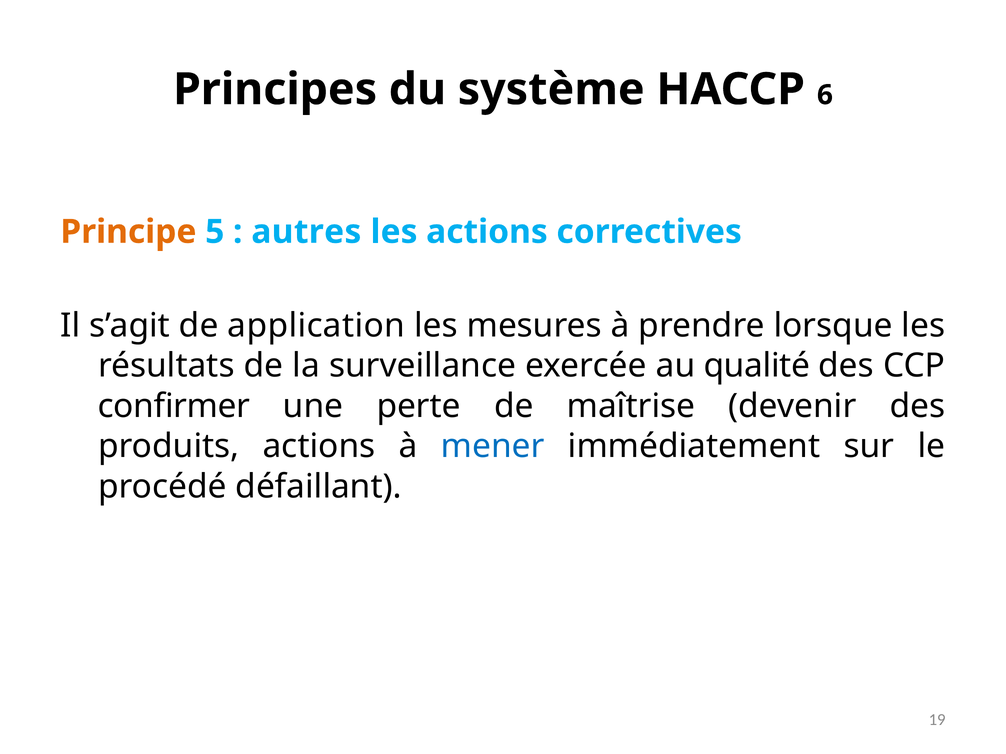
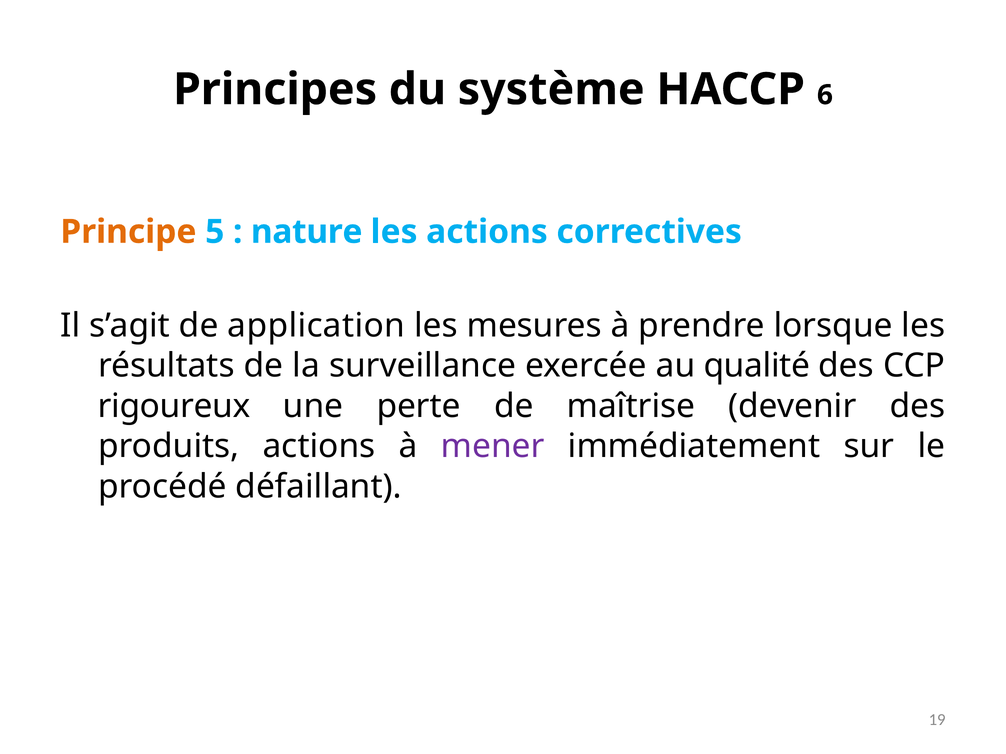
autres: autres -> nature (307, 232)
confirmer: confirmer -> rigoureux (174, 406)
mener colour: blue -> purple (493, 447)
